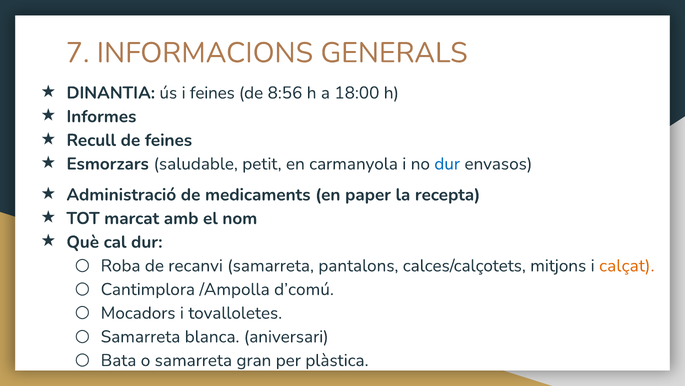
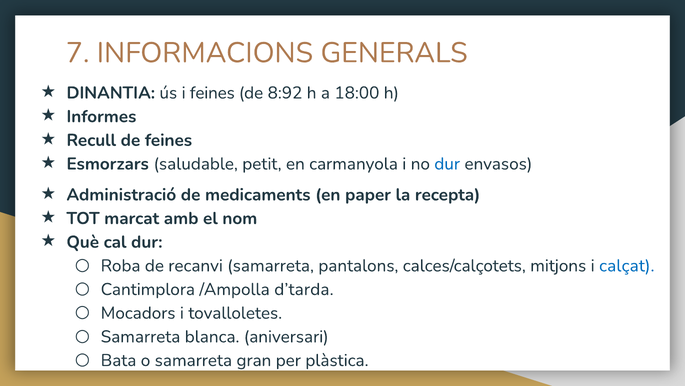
8:56: 8:56 -> 8:92 (285, 93)
calçat colour: orange -> blue (627, 265)
d’comú: d’comú -> d’tarda (304, 289)
